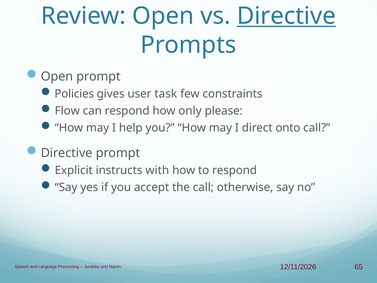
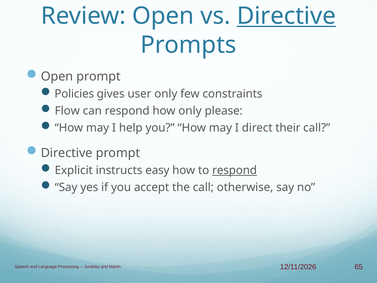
user task: task -> only (166, 94)
onto: onto -> their (288, 128)
with: with -> easy (157, 170)
respond underline: none -> present (235, 170)
